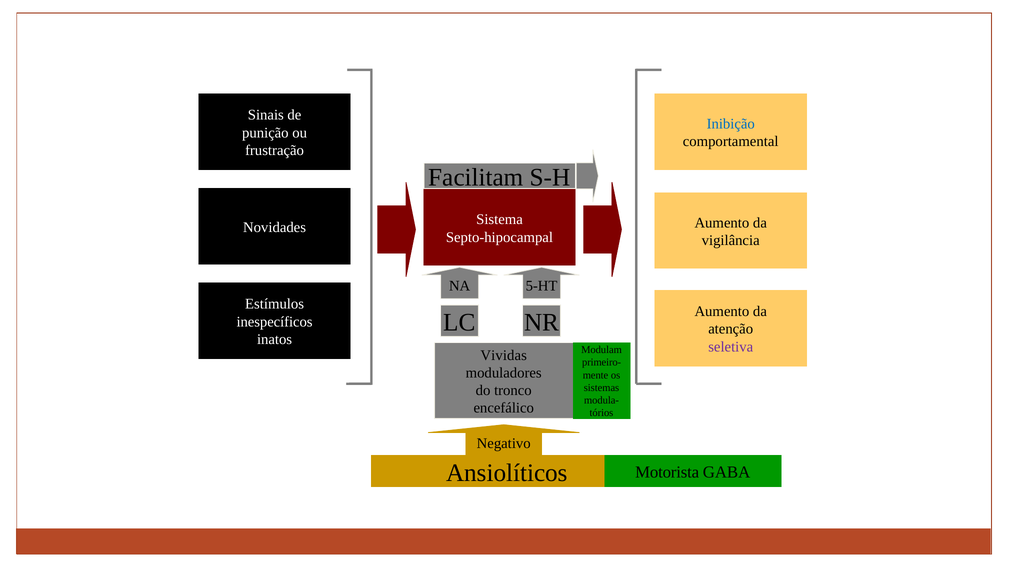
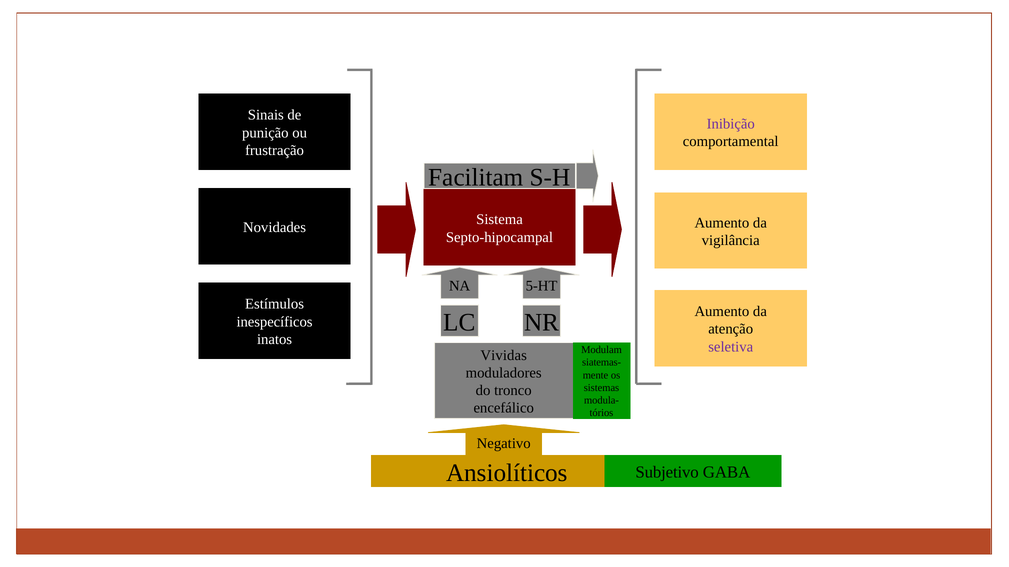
Inibição colour: blue -> purple (731, 124)
primeiro-: primeiro- -> siatemas- (602, 363)
Motorista: Motorista -> Subjetivo (667, 473)
